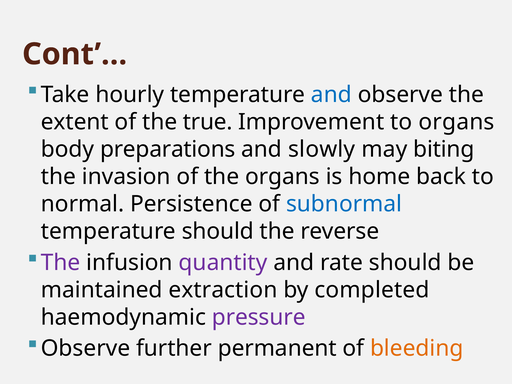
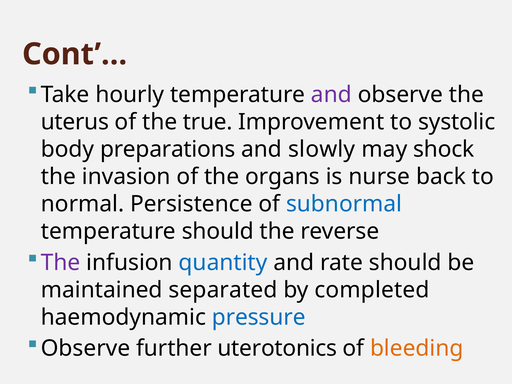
and colour: blue -> purple (331, 95)
extent: extent -> uterus (75, 122)
to organs: organs -> systolic (457, 122)
biting: biting -> shock (444, 149)
home: home -> nurse (379, 177)
quantity colour: purple -> blue (223, 262)
extraction: extraction -> separated (223, 290)
pressure colour: purple -> blue (259, 317)
permanent: permanent -> uterotonics (277, 348)
